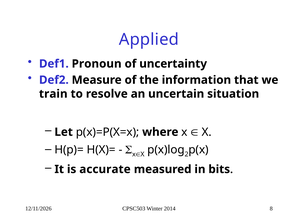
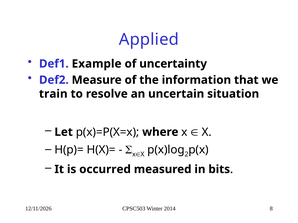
Pronoun: Pronoun -> Example (97, 64)
accurate: accurate -> occurred (105, 170)
